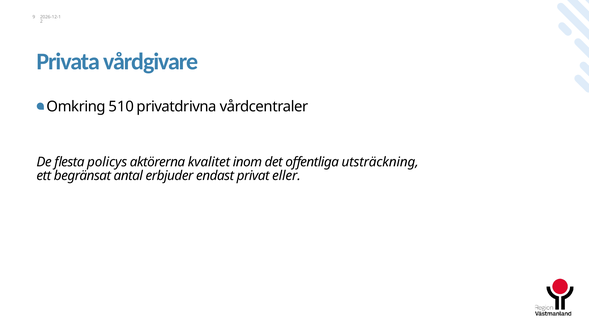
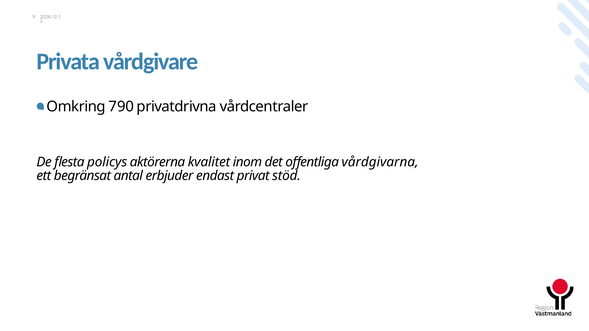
510: 510 -> 790 (121, 107)
utsträckning: utsträckning -> vårdgivarna (380, 162)
eller: eller -> stöd (286, 176)
